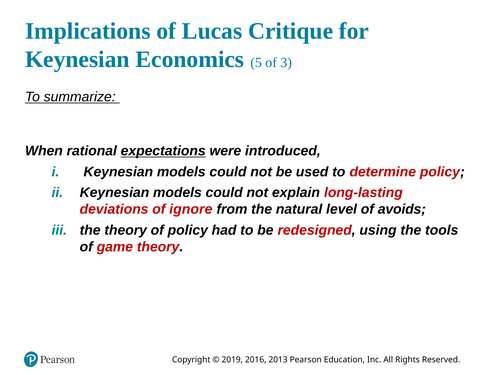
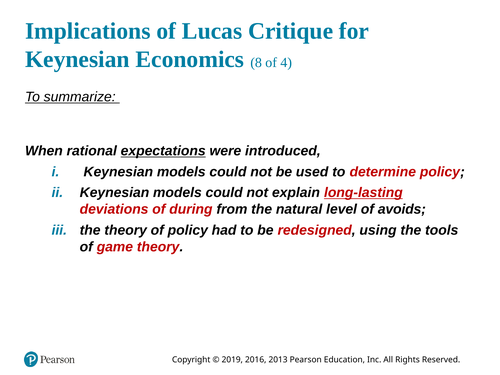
5: 5 -> 8 (256, 62)
3: 3 -> 4 (286, 62)
long-lasting underline: none -> present (363, 193)
ignore: ignore -> during (191, 209)
